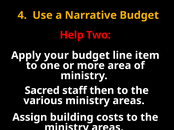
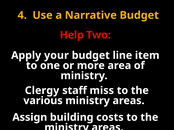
Sacred: Sacred -> Clergy (42, 91)
then: then -> miss (102, 91)
